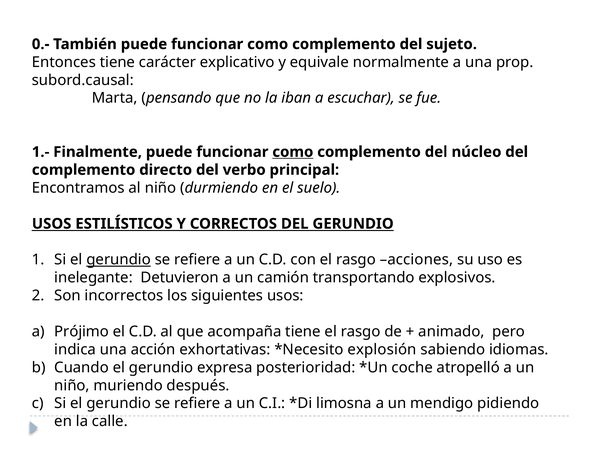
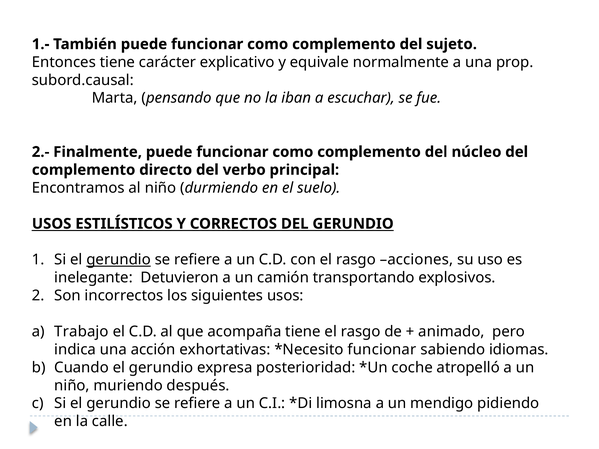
0.-: 0.- -> 1.- (41, 44)
1.-: 1.- -> 2.- (41, 152)
como underline: present -> none (293, 152)
Prójimo: Prójimo -> Trabajo (81, 332)
explosión: explosión -> funcionar (382, 350)
